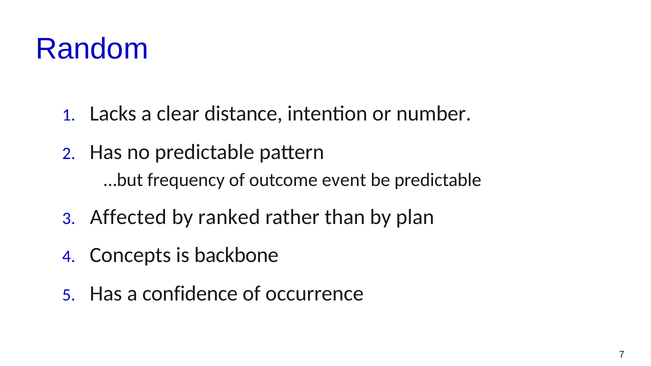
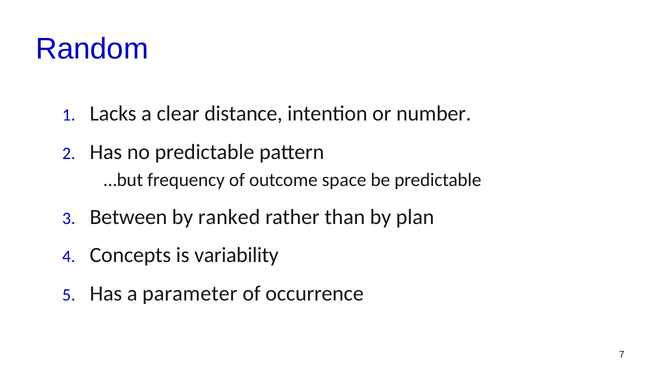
event: event -> space (344, 180)
Affected: Affected -> Between (128, 217)
backbone: backbone -> variability (236, 255)
confidence: confidence -> parameter (190, 294)
